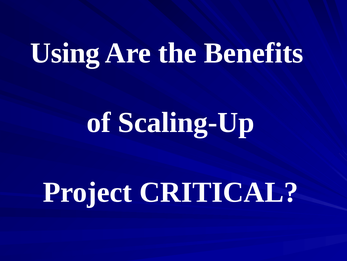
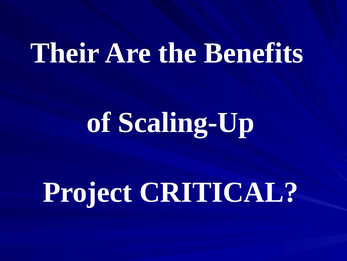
Using: Using -> Their (65, 53)
